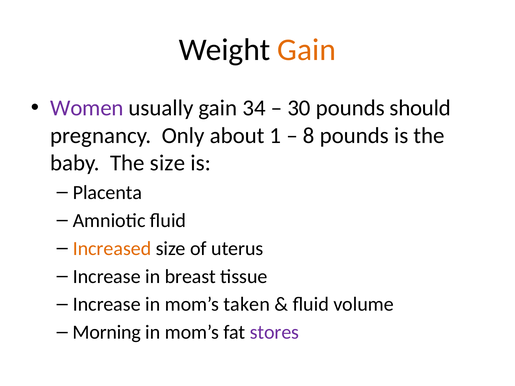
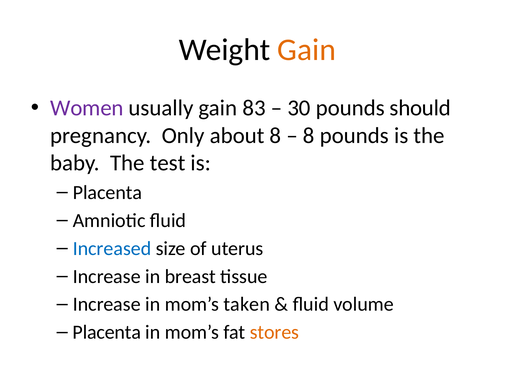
34: 34 -> 83 (254, 108)
about 1: 1 -> 8 (275, 136)
The size: size -> test (168, 163)
Increased colour: orange -> blue (112, 249)
Morning: Morning -> Placenta (107, 333)
stores colour: purple -> orange (274, 333)
